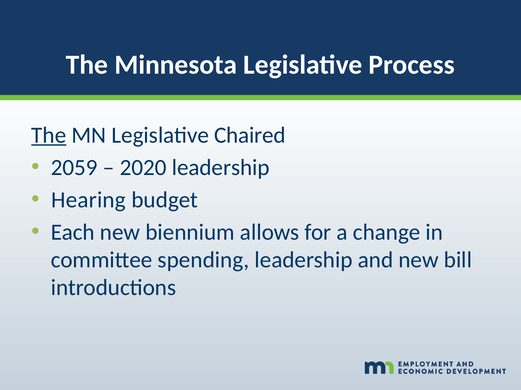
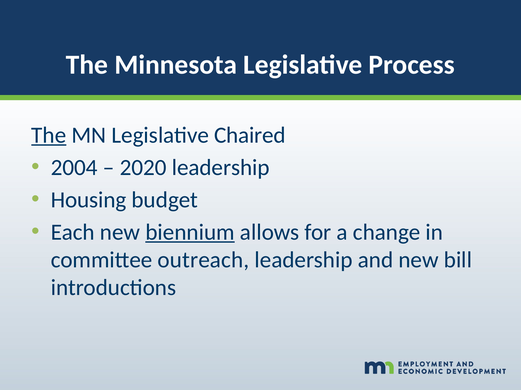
2059: 2059 -> 2004 (74, 168)
Hearing: Hearing -> Housing (89, 200)
biennium underline: none -> present (190, 233)
spending: spending -> outreach (203, 260)
